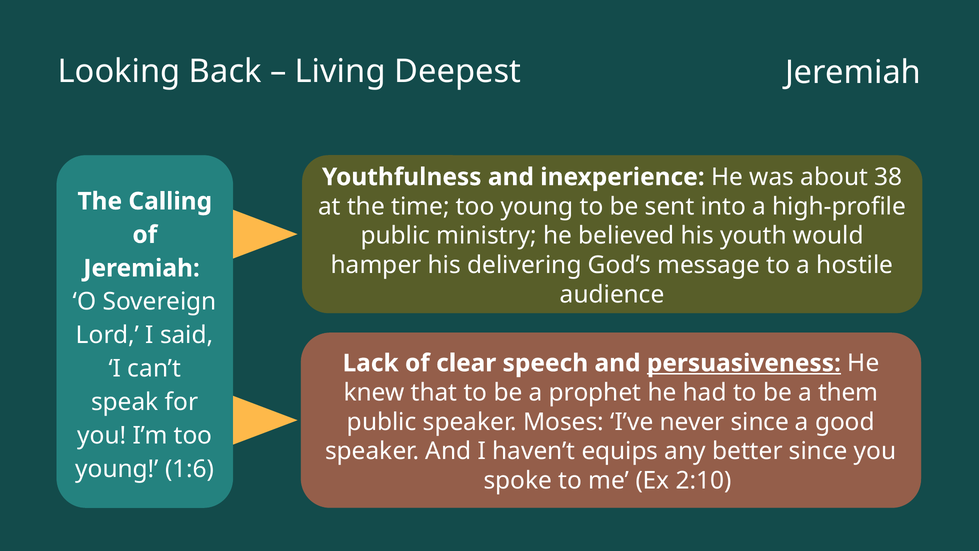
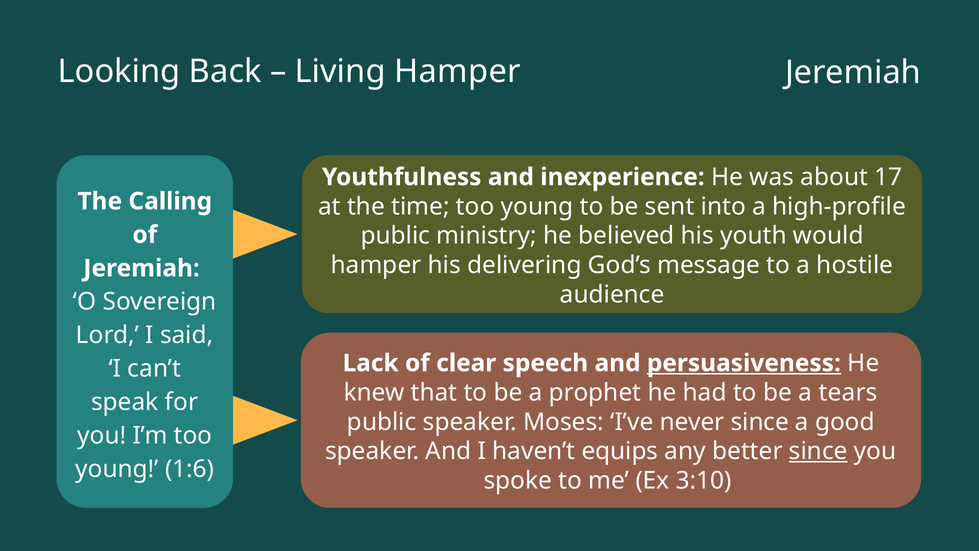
Living Deepest: Deepest -> Hamper (458, 72)
38: 38 -> 17 (888, 177)
them: them -> tears (848, 392)
since underline: none -> present (818, 451)
2:10: 2:10 -> 3:10 (704, 480)
